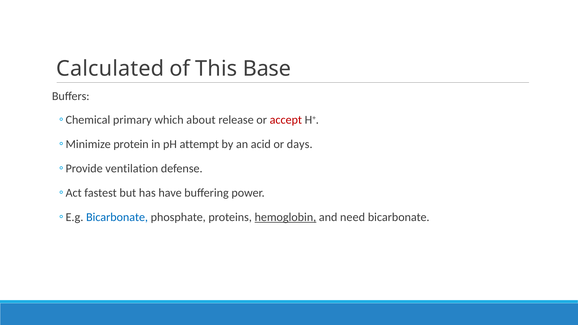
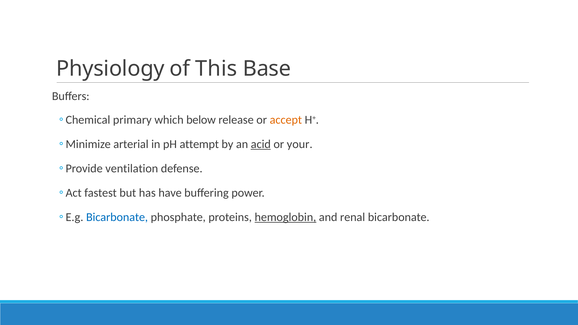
Calculated: Calculated -> Physiology (110, 69)
about: about -> below (201, 120)
accept colour: red -> orange (286, 120)
protein: protein -> arterial (131, 144)
acid underline: none -> present (261, 144)
days: days -> your (300, 144)
need: need -> renal (353, 217)
